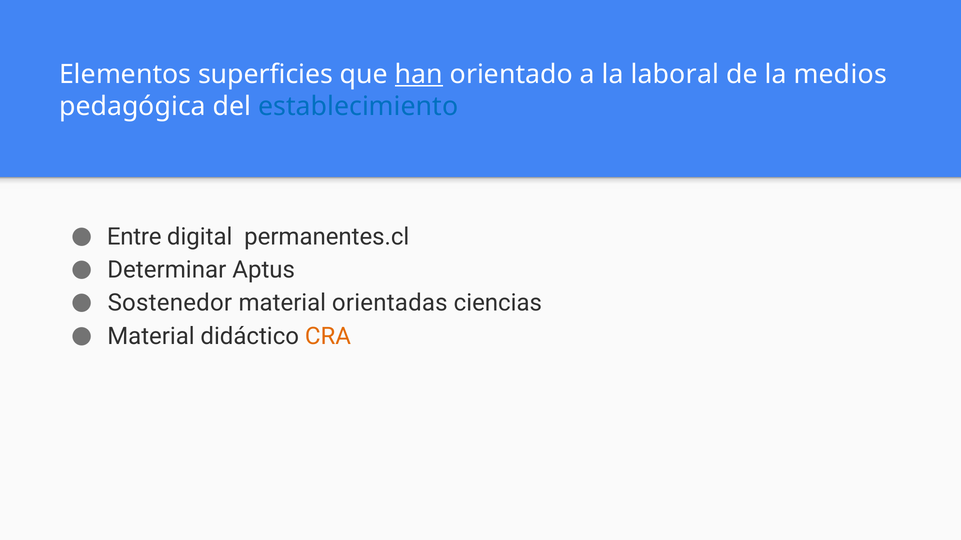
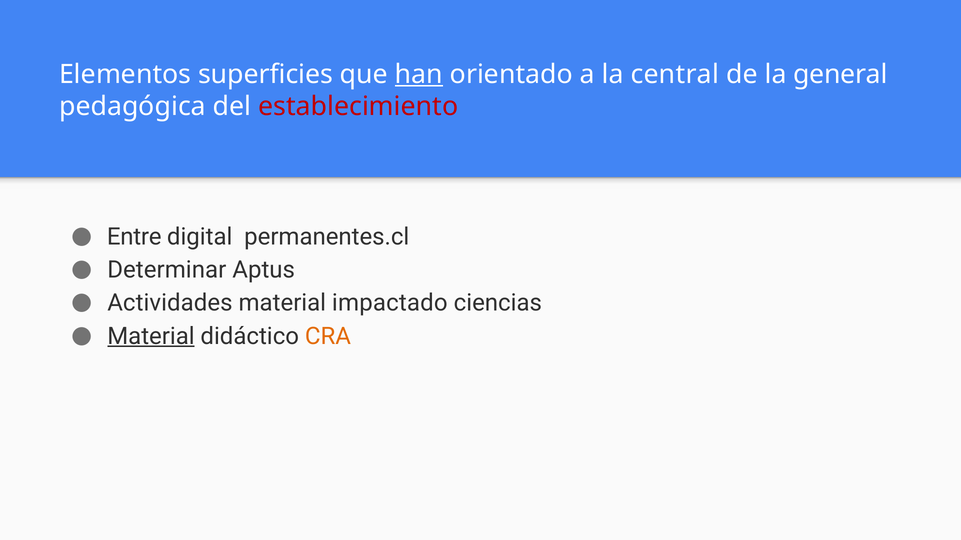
laboral: laboral -> central (675, 74)
medios: medios -> general (840, 74)
establecimiento colour: blue -> red (358, 107)
Sostenedor: Sostenedor -> Actividades (170, 303)
orientadas: orientadas -> impactado (390, 303)
Material underline: none -> present (151, 336)
